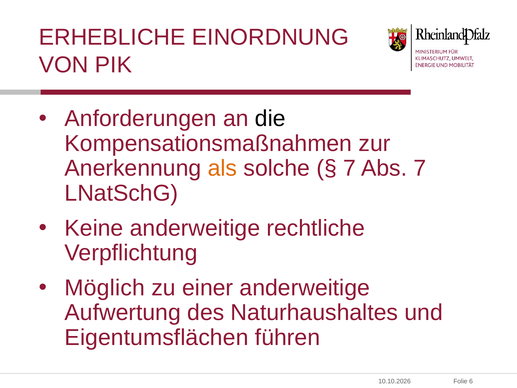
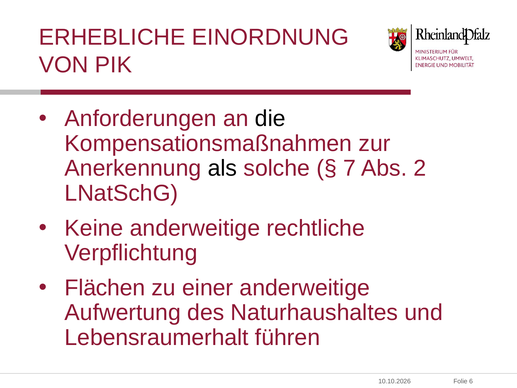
als colour: orange -> black (222, 168)
Abs 7: 7 -> 2 (420, 168)
Möglich: Möglich -> Flächen (105, 288)
Eigentumsflächen: Eigentumsflächen -> Lebensraumerhalt (157, 337)
